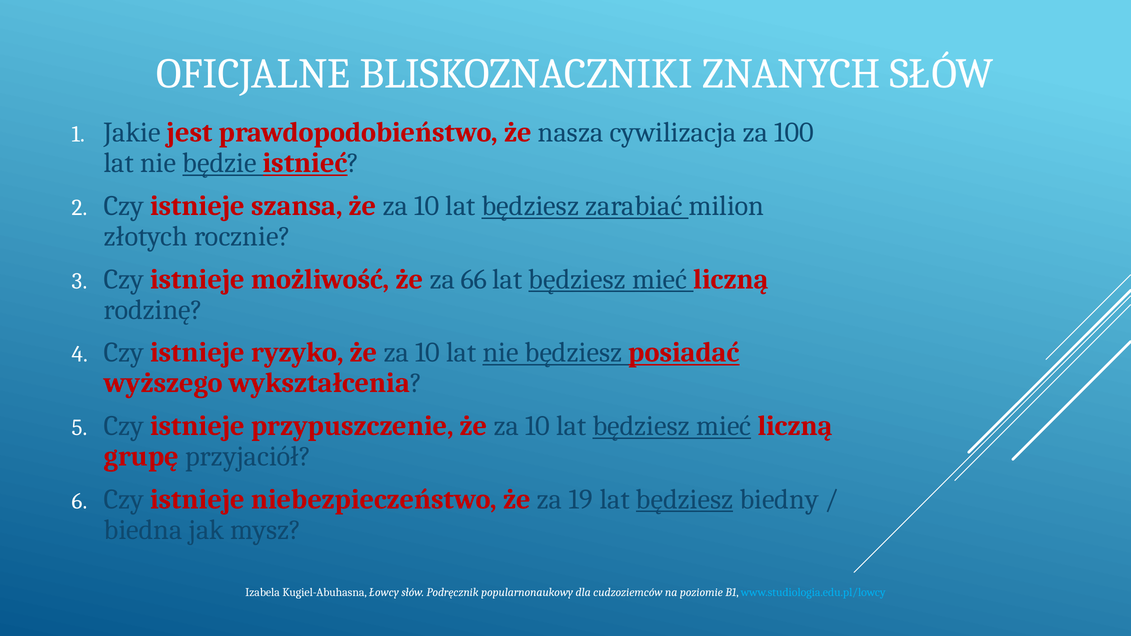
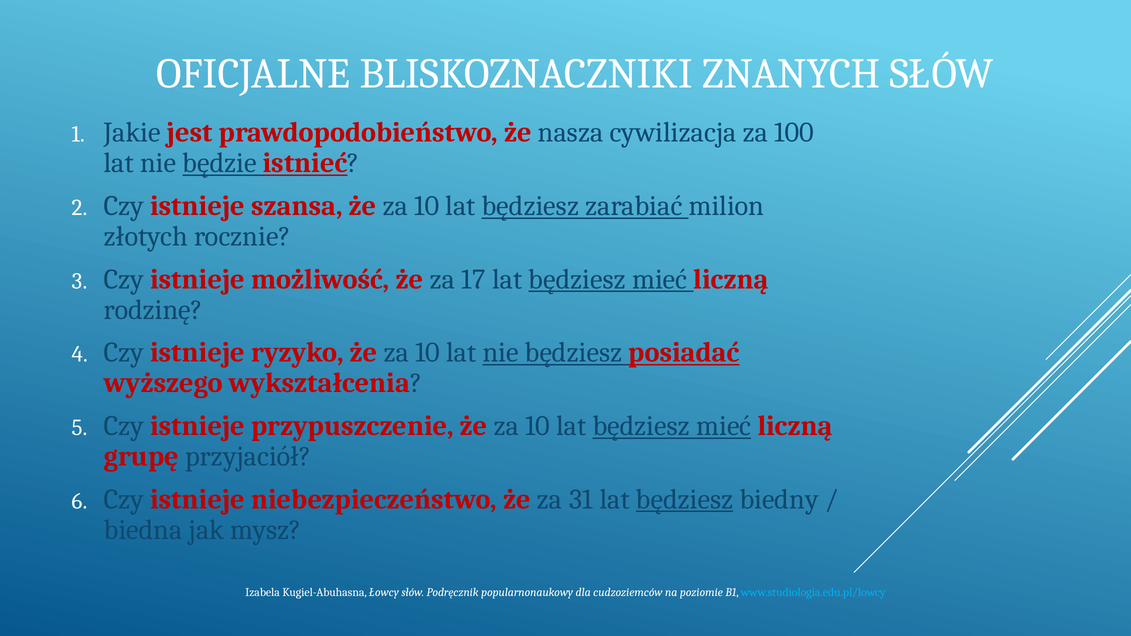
66: 66 -> 17 (473, 279)
19: 19 -> 31 (581, 499)
